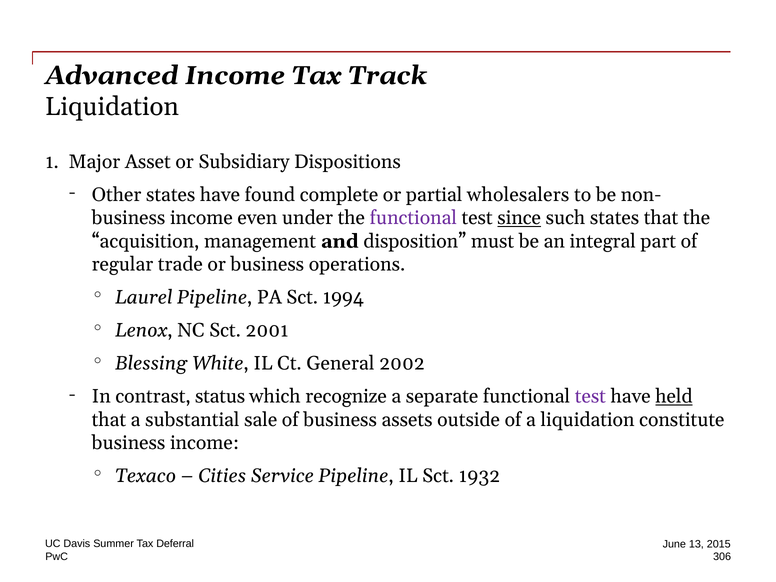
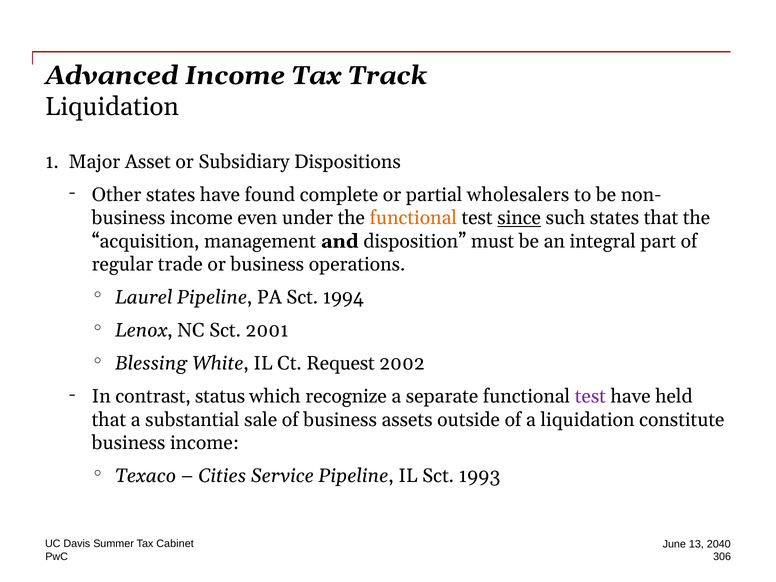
functional colour: purple -> orange (413, 218)
General: General -> Request (341, 364)
held underline: present -> none (674, 397)
1932: 1932 -> 1993 (479, 476)
Deferral: Deferral -> Cabinet (175, 544)
2015: 2015 -> 2040 (719, 544)
